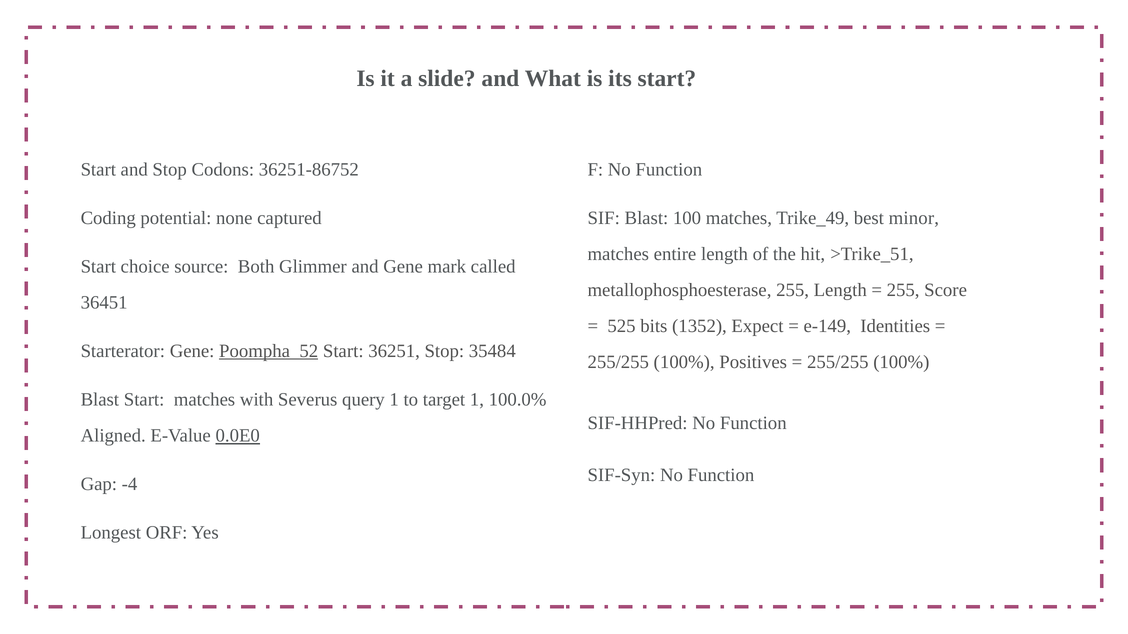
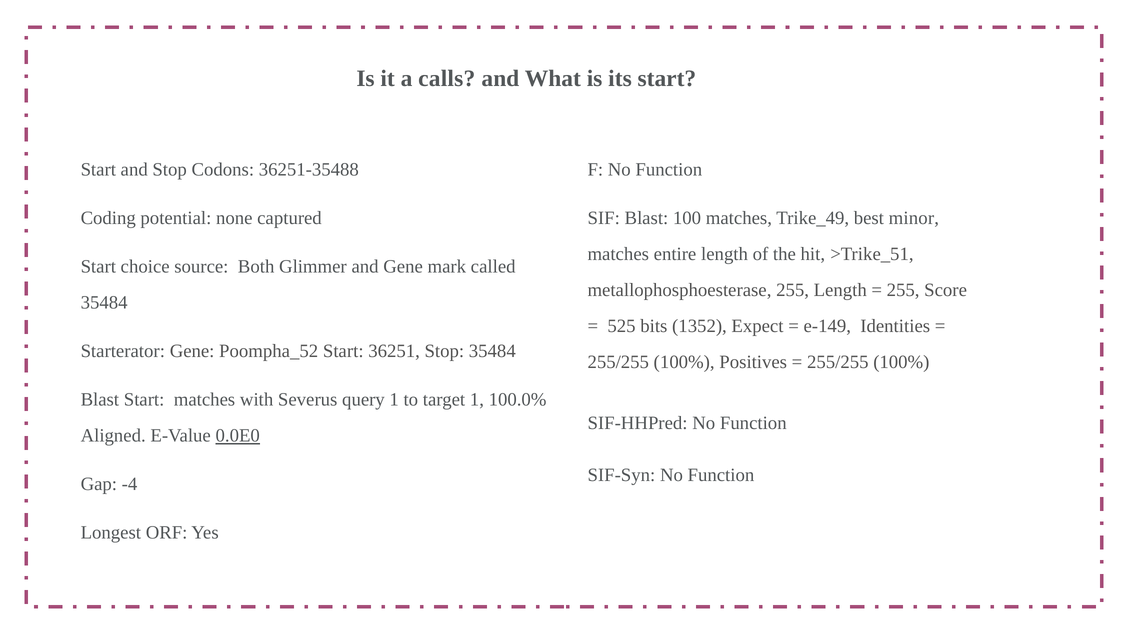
slide: slide -> calls (447, 79)
36251-86752: 36251-86752 -> 36251-35488 (309, 170)
36451: 36451 -> 35484 (104, 303)
Poompha_52 underline: present -> none (269, 351)
